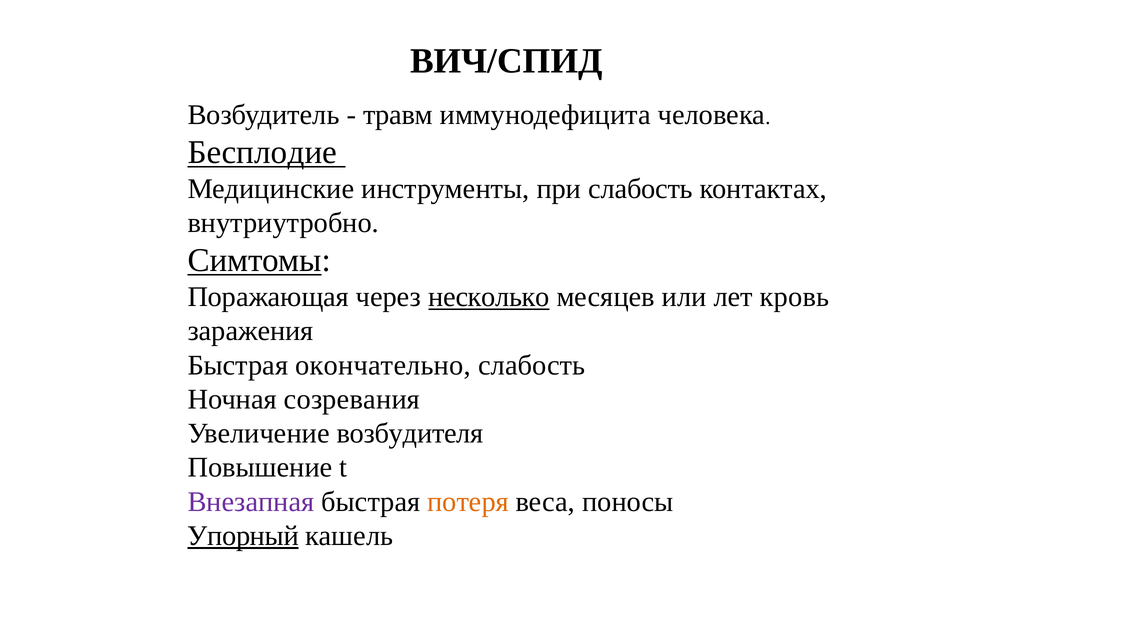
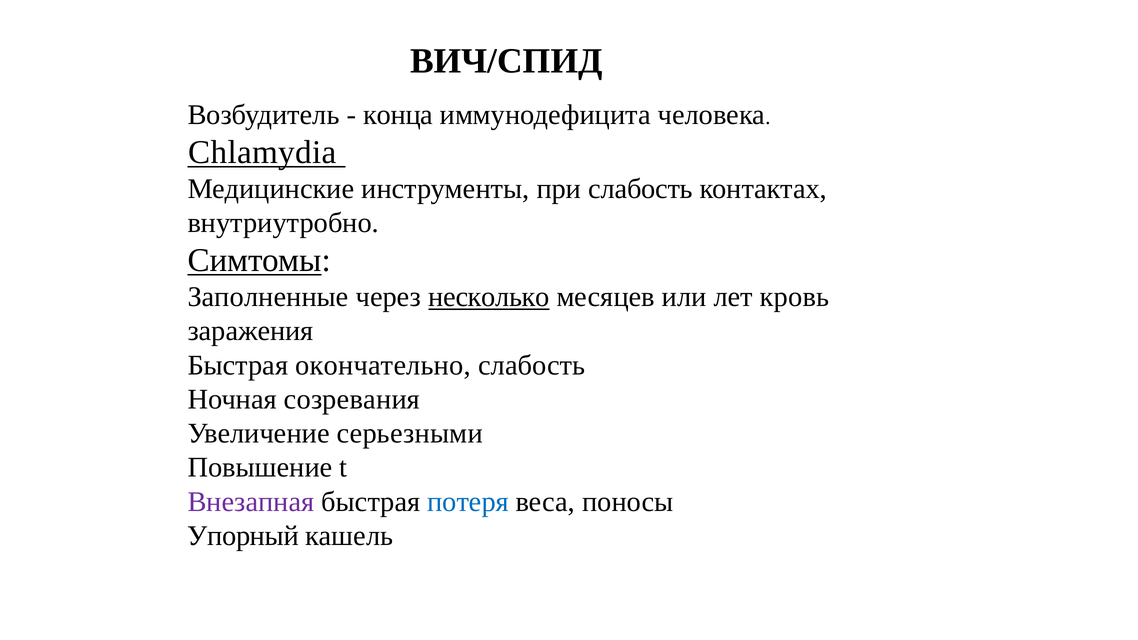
травм: травм -> конца (398, 115)
Бесплодие: Бесплодие -> Chlamydia (262, 152)
Поражающая: Поражающая -> Заполненные (268, 297)
возбудителя: возбудителя -> серьезными (410, 433)
потеря colour: orange -> blue (468, 502)
Упорный underline: present -> none (243, 536)
